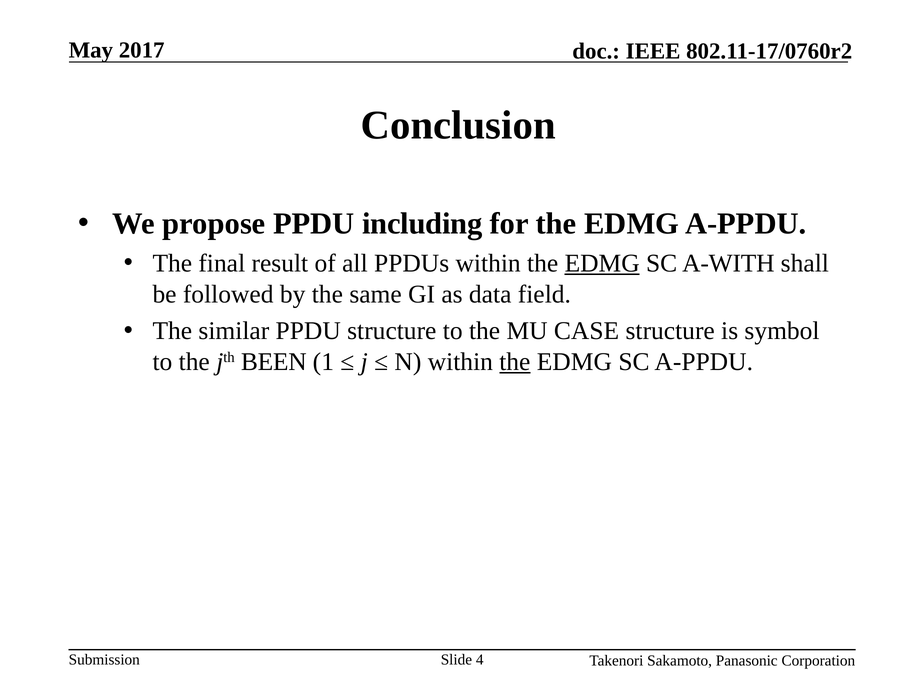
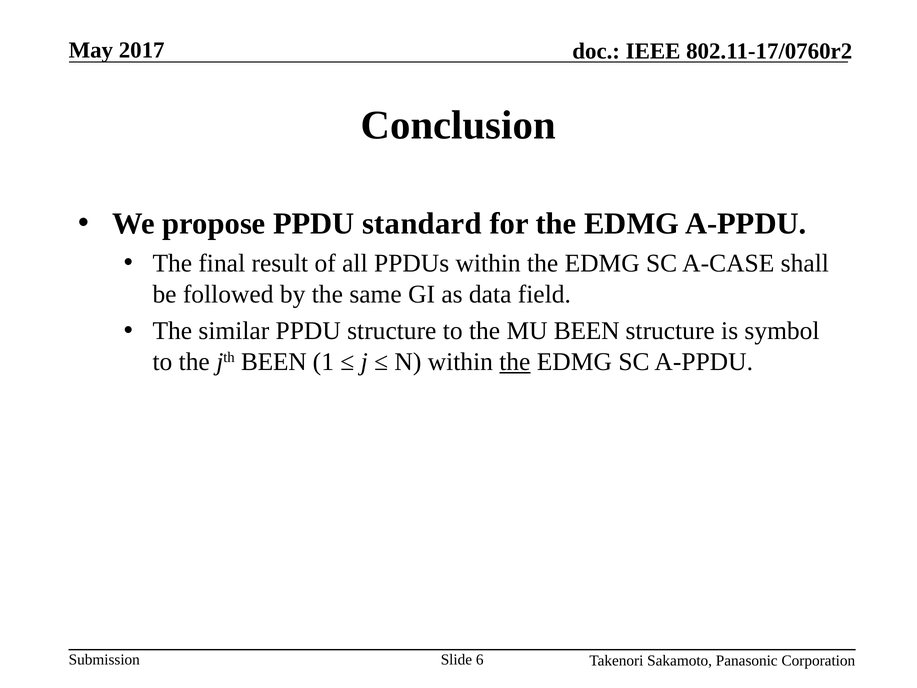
including: including -> standard (422, 224)
EDMG underline: present -> none (602, 263)
A-WITH: A-WITH -> A-CASE (728, 263)
MU CASE: CASE -> BEEN (587, 331)
4: 4 -> 6 (480, 660)
